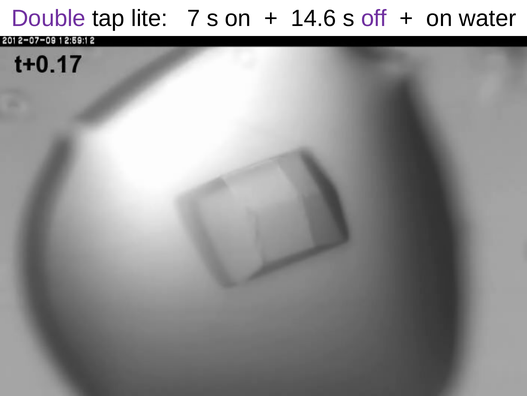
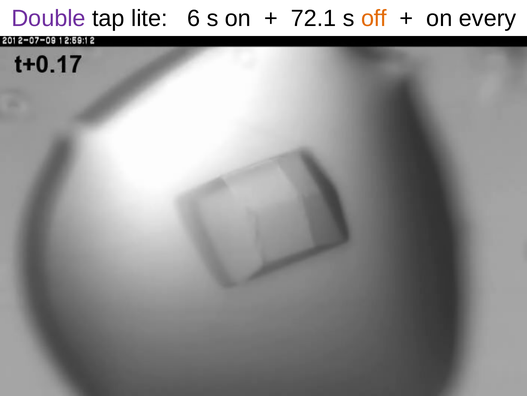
7: 7 -> 6 (194, 18)
14.6: 14.6 -> 72.1 (313, 18)
off colour: purple -> orange (374, 18)
water: water -> every (488, 18)
